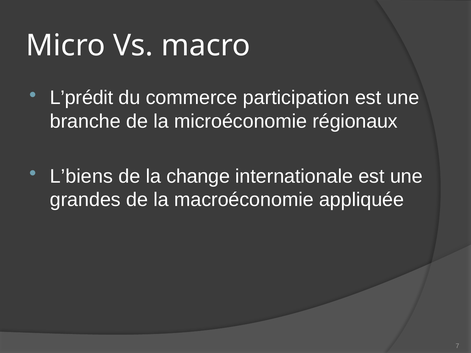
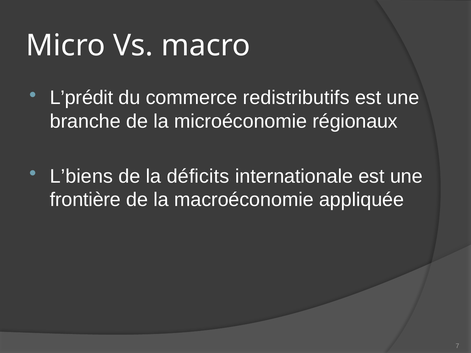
participation: participation -> redistributifs (296, 98)
change: change -> déficits (198, 176)
grandes: grandes -> frontière (85, 200)
